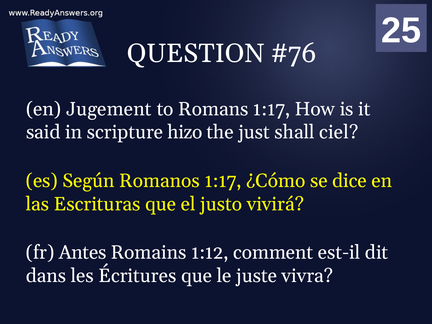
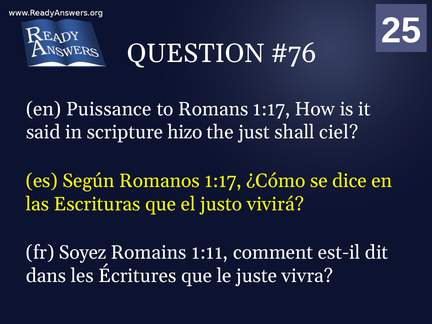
Jugement: Jugement -> Puissance (109, 109)
Antes: Antes -> Soyez (83, 253)
1:12: 1:12 -> 1:11 (210, 253)
